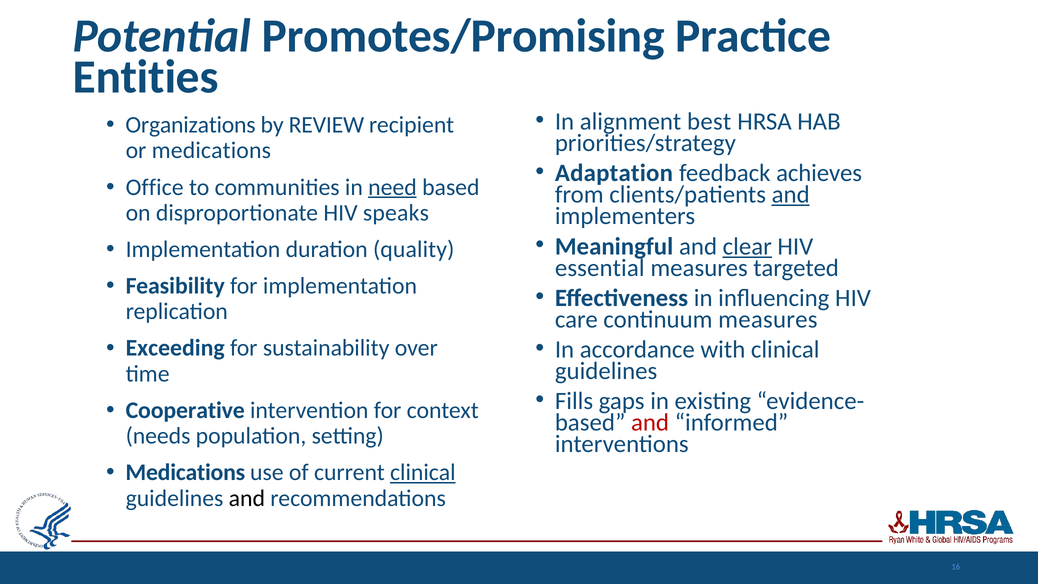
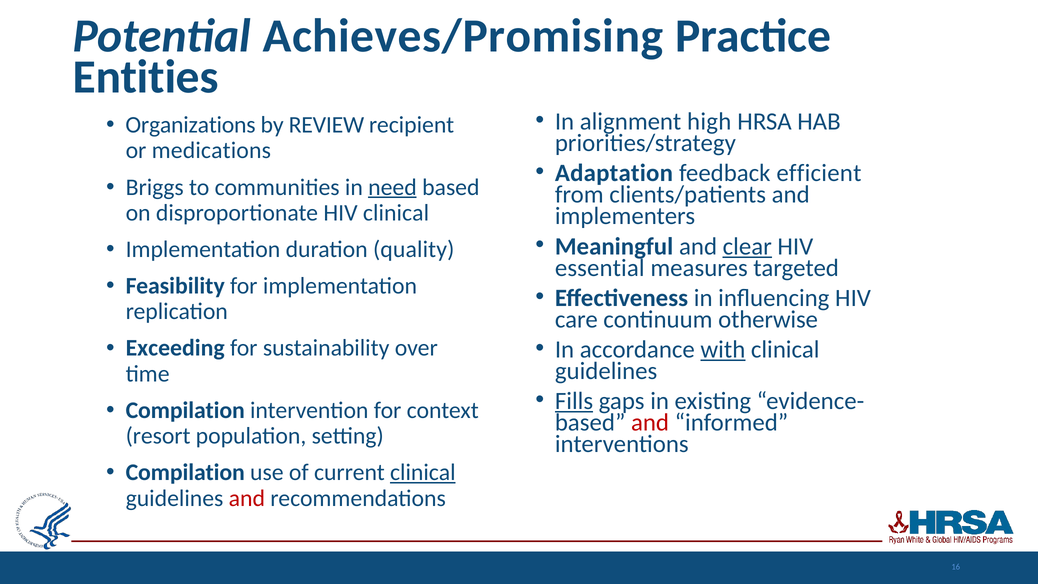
Promotes/Promising: Promotes/Promising -> Achieves/Promising (463, 36)
best: best -> high (709, 122)
achieves: achieves -> efficient (819, 173)
Office: Office -> Briggs (155, 187)
and underline: present -> none (791, 195)
HIV speaks: speaks -> clinical (396, 213)
continuum measures: measures -> otherwise (768, 319)
with underline: none -> present (723, 350)
Fills underline: none -> present (574, 401)
Cooperative: Cooperative -> Compilation (185, 410)
needs: needs -> resort (158, 436)
Medications: Medications -> Compilation (185, 472)
and colour: black -> red (247, 498)
